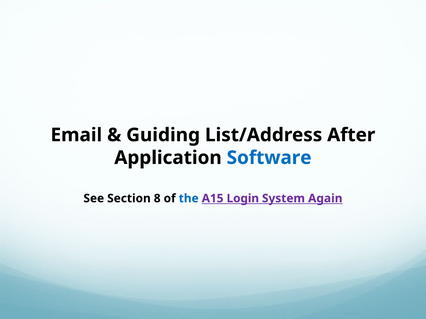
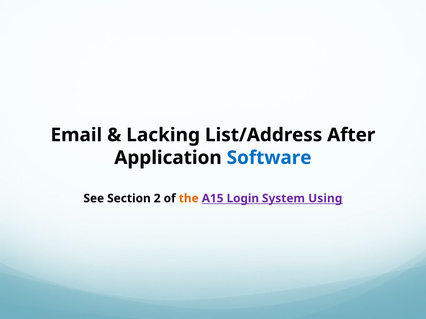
Guiding: Guiding -> Lacking (163, 135)
8: 8 -> 2 (157, 199)
the colour: blue -> orange (189, 199)
Again: Again -> Using (325, 199)
